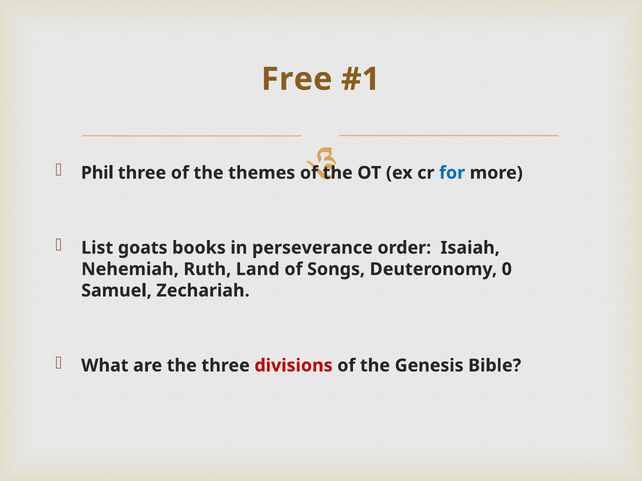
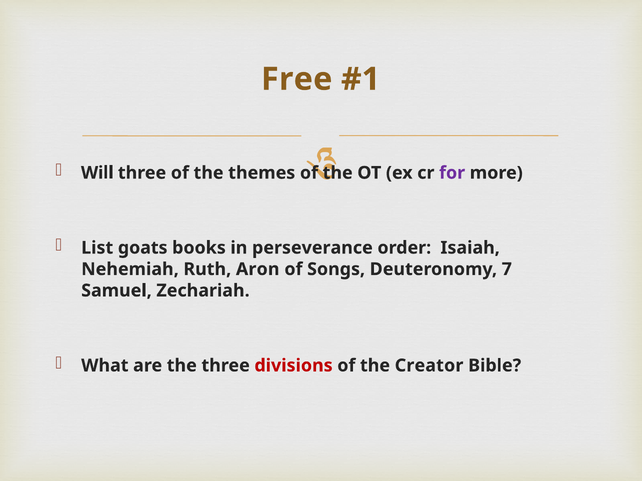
Phil: Phil -> Will (97, 173)
for colour: blue -> purple (452, 173)
Land: Land -> Aron (258, 269)
0: 0 -> 7 (507, 269)
Genesis: Genesis -> Creator (429, 366)
